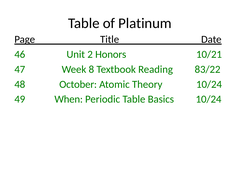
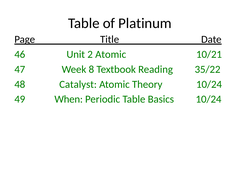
2 Honors: Honors -> Atomic (111, 54)
83/22: 83/22 -> 35/22 (208, 69)
October: October -> Catalyst (78, 84)
